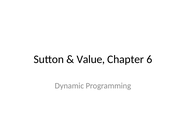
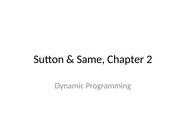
Value: Value -> Same (91, 59)
6: 6 -> 2 (149, 59)
